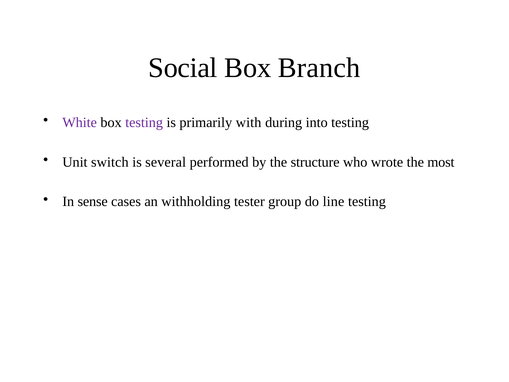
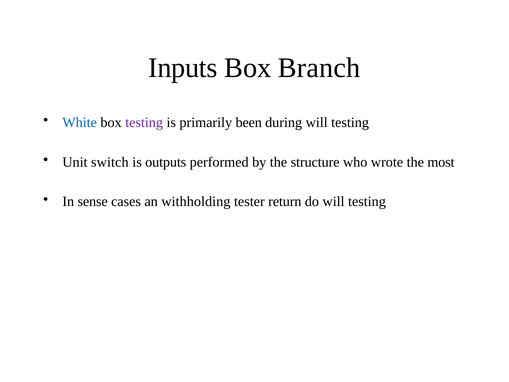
Social: Social -> Inputs (183, 68)
White colour: purple -> blue (80, 122)
with: with -> been (249, 122)
during into: into -> will (317, 122)
several: several -> outputs (166, 162)
group: group -> return (285, 201)
do line: line -> will (334, 201)
